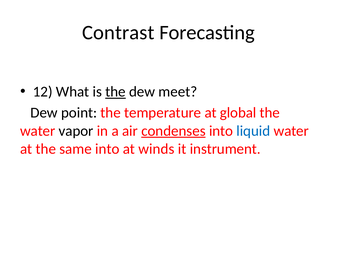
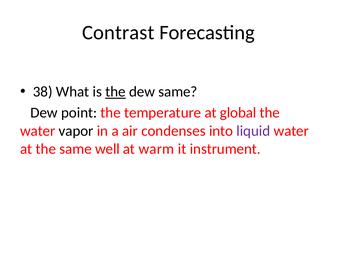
12: 12 -> 38 (43, 92)
dew meet: meet -> same (178, 92)
condenses underline: present -> none (173, 131)
liquid colour: blue -> purple (253, 131)
same into: into -> well (107, 149)
winds: winds -> warm (156, 149)
